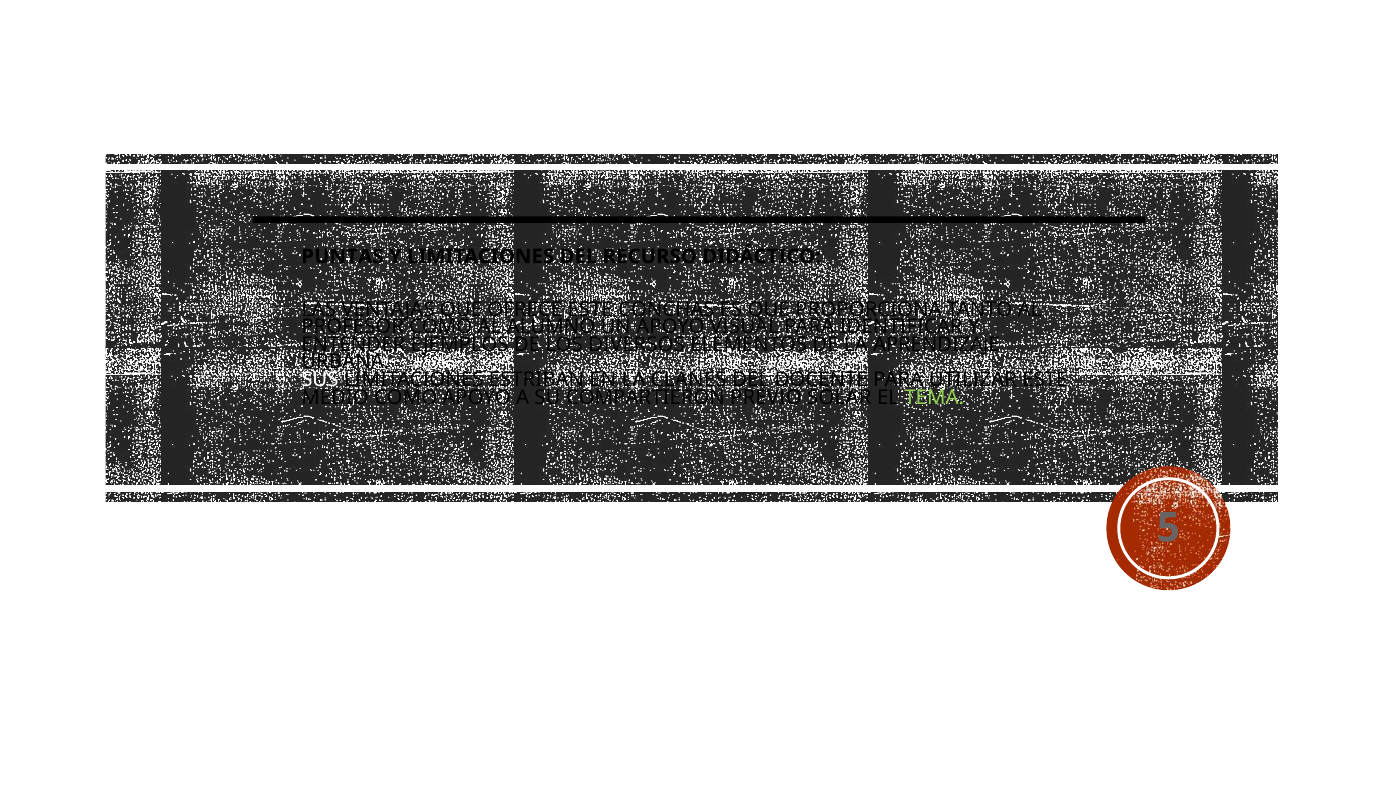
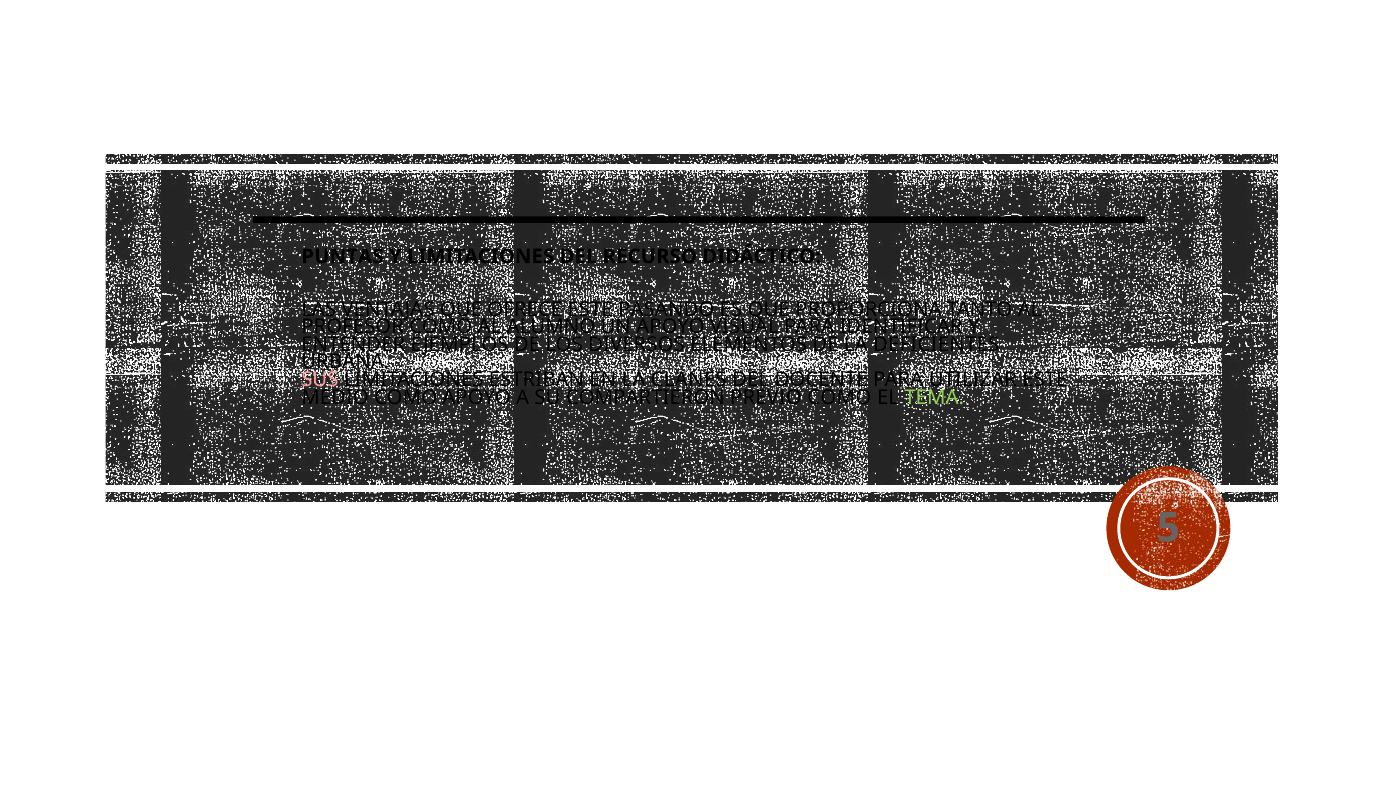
CONCHAS: CONCHAS -> PASANDO (666, 310)
APRENDIZAJE: APRENDIZAJE -> DEFICIENTES (936, 345)
SUS colour: white -> pink (320, 380)
PREVIO SOLAR: SOLAR -> COMO (839, 398)
